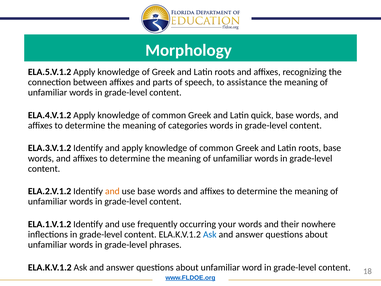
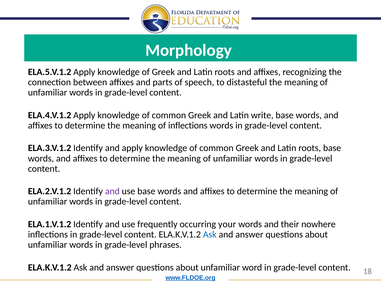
assistance: assistance -> distasteful (247, 82)
quick: quick -> write (262, 115)
of categories: categories -> inflections (188, 125)
and colour: orange -> purple (112, 191)
